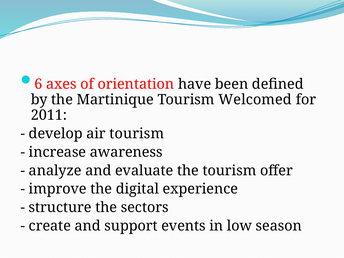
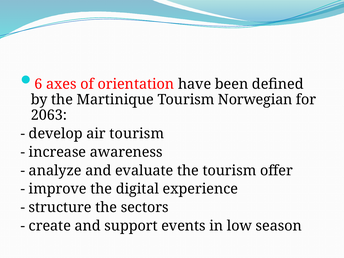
Welcomed: Welcomed -> Norwegian (255, 100)
2011: 2011 -> 2063 (49, 115)
